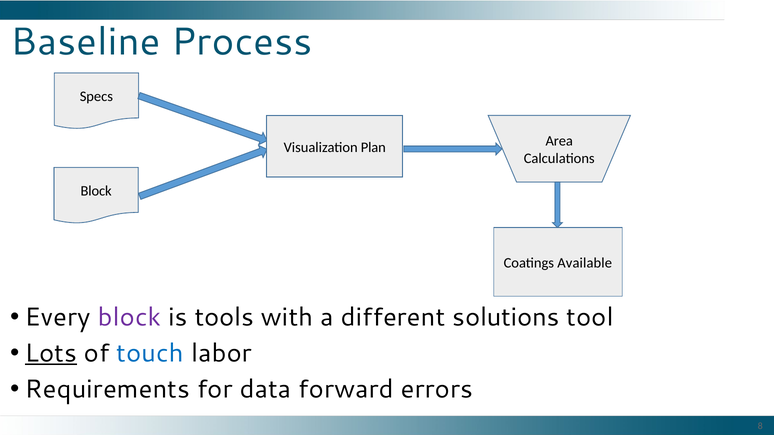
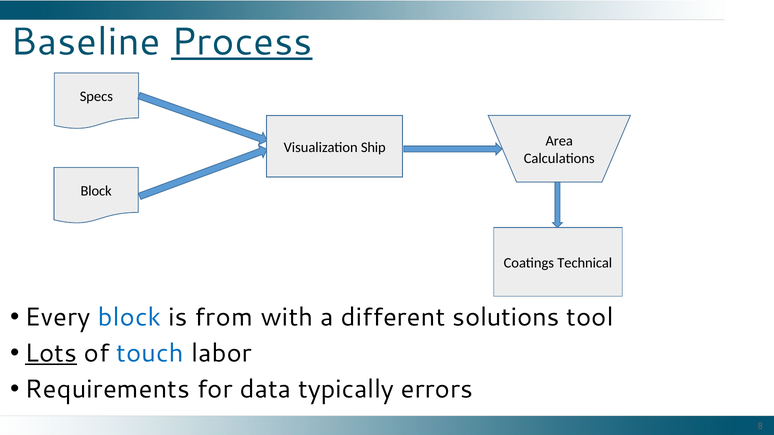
Process underline: none -> present (242, 42)
Plan: Plan -> Ship (373, 147)
Available: Available -> Technical (585, 263)
block colour: purple -> blue (130, 318)
tools: tools -> from (224, 318)
forward: forward -> typically (346, 389)
